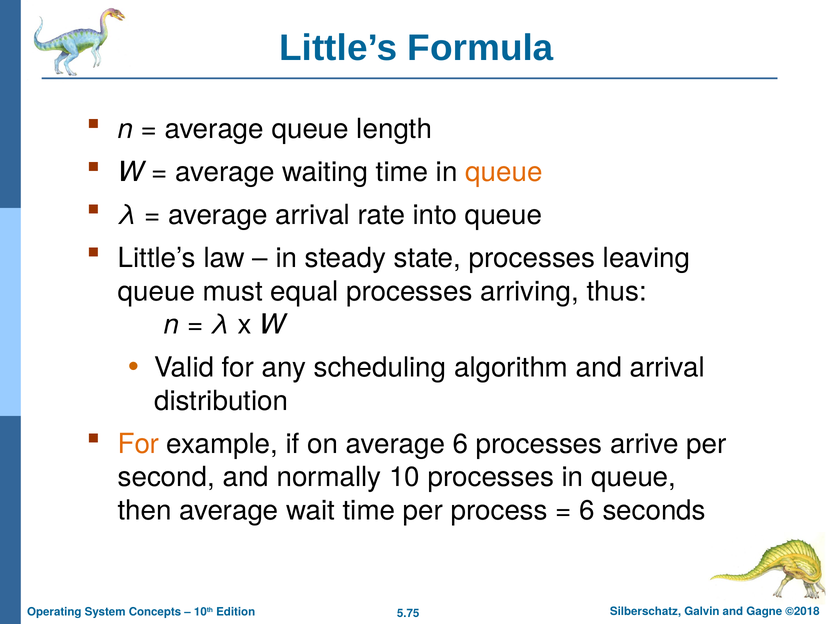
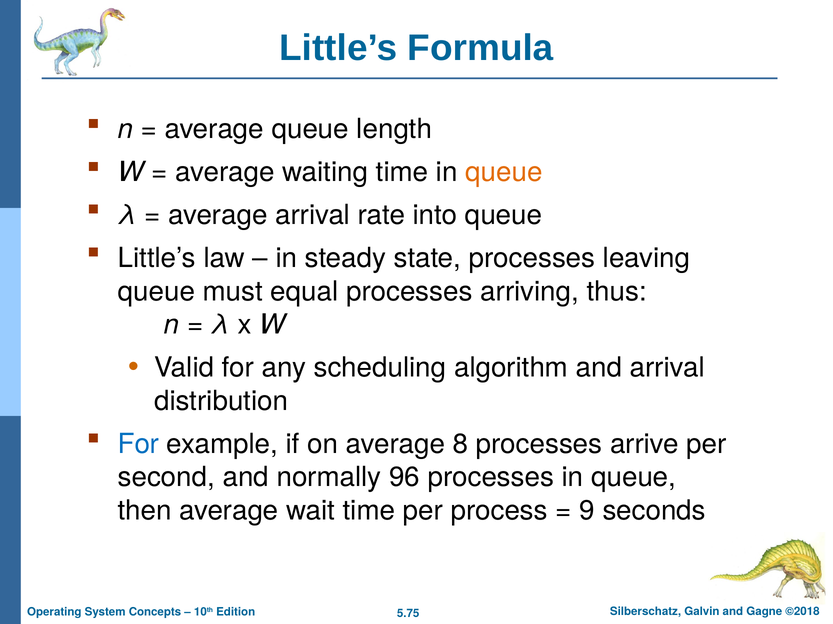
For colour: orange -> blue (138, 444)
average 6: 6 -> 8 (460, 444)
10: 10 -> 96 (404, 478)
6: 6 -> 9 (587, 511)
